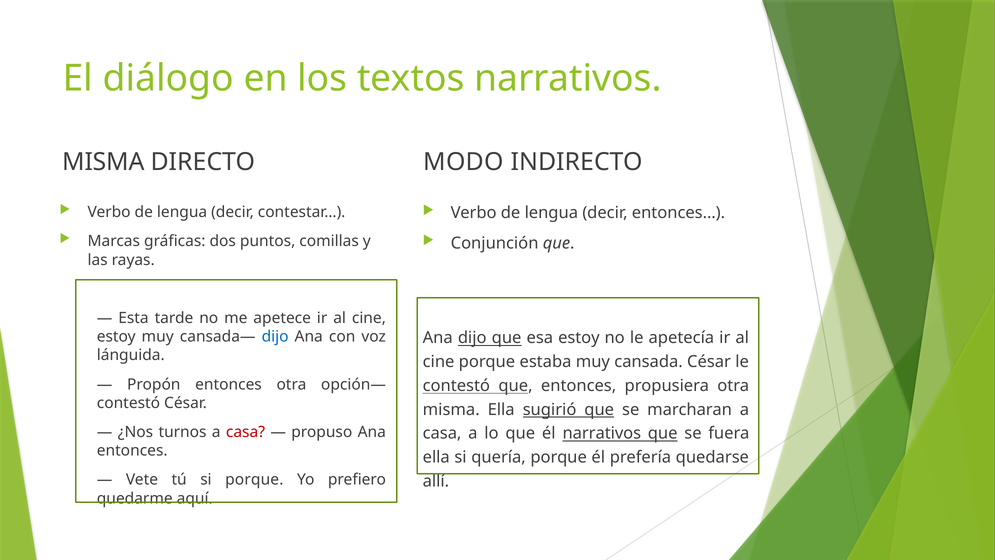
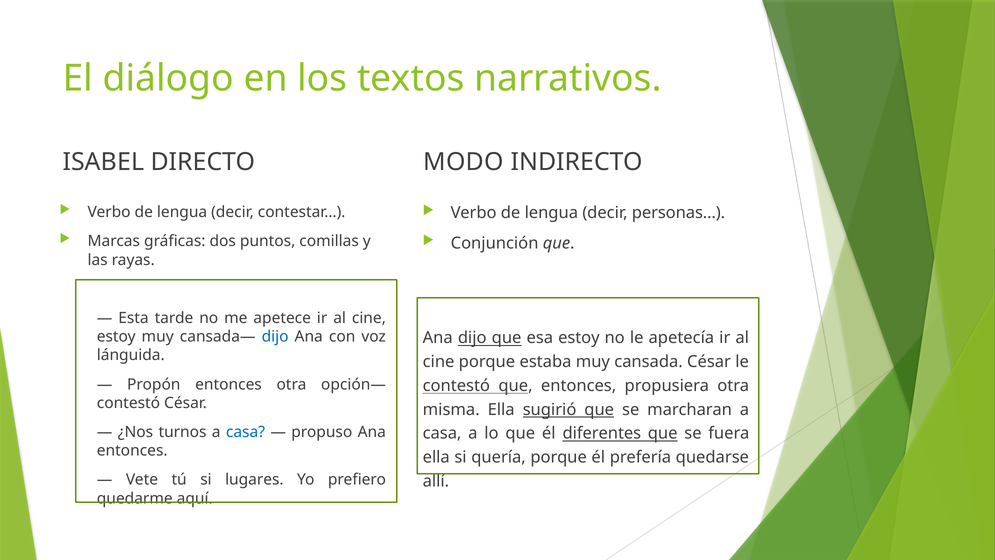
MISMA: MISMA -> ISABEL (103, 162)
entonces…: entonces… -> personas… (679, 213)
casa colour: red -> blue (245, 432)
él narrativos: narrativos -> diferentes (602, 433)
si porque: porque -> lugares (254, 480)
